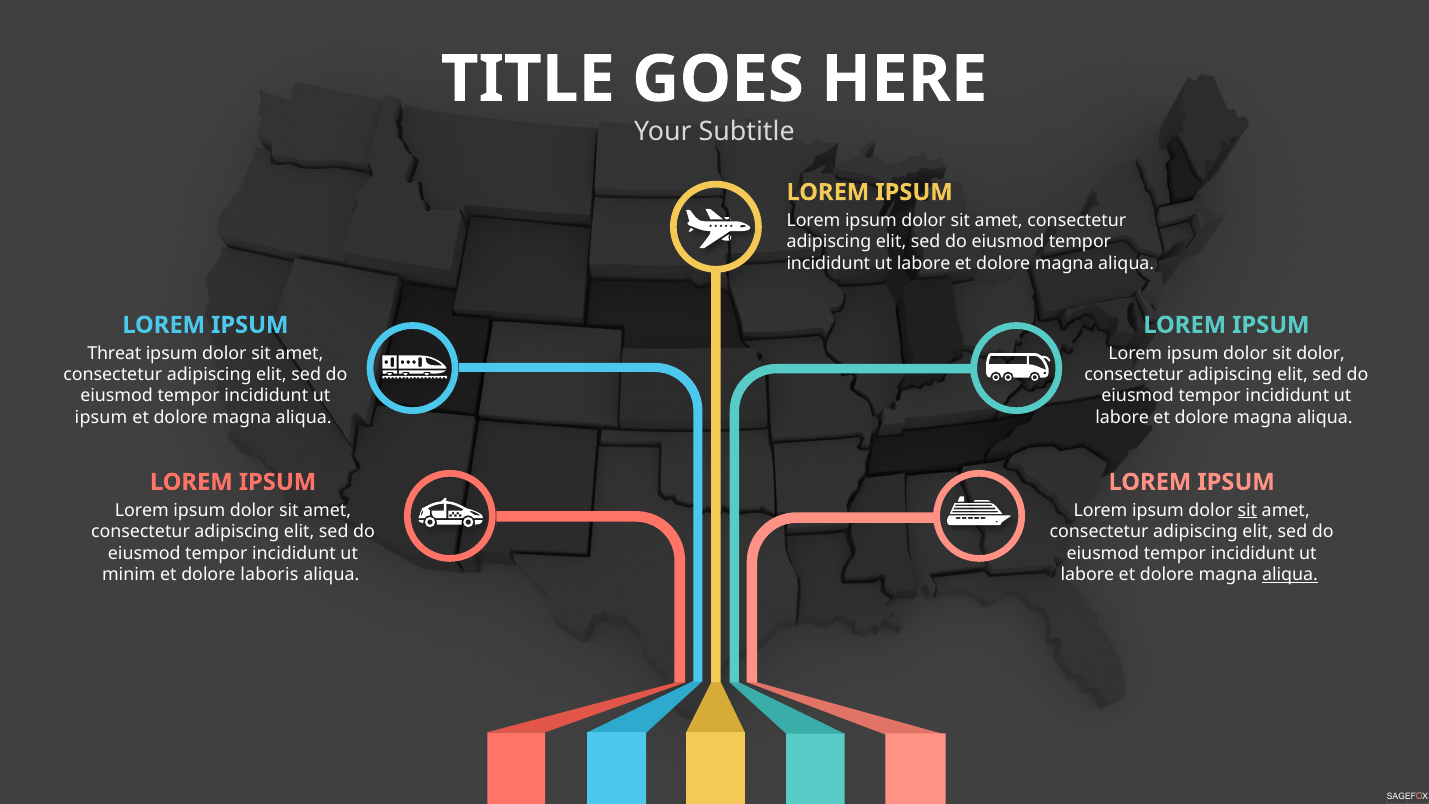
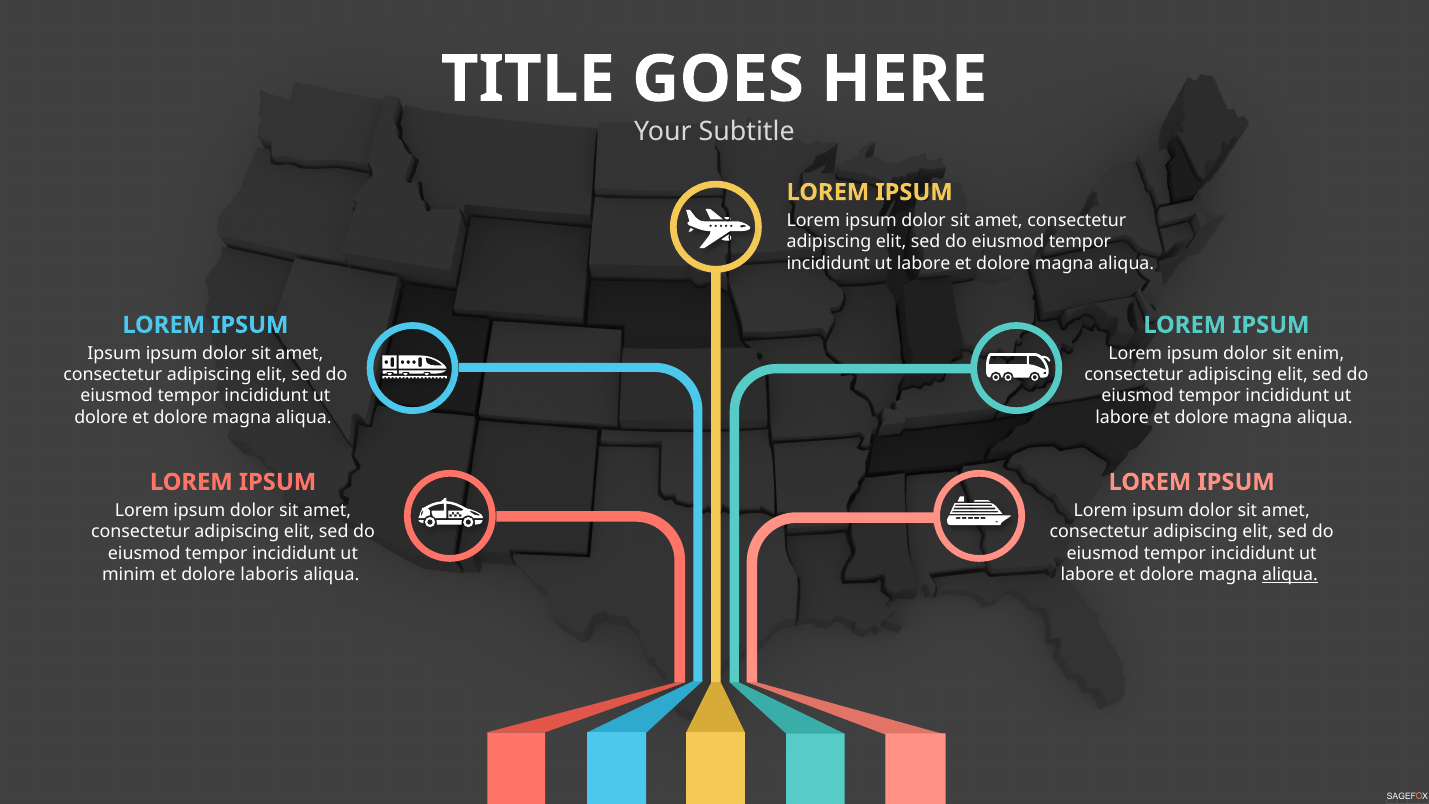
Threat: Threat -> Ipsum (114, 353)
sit dolor: dolor -> enim (1320, 353)
ipsum: ipsum -> dolore (101, 417)
sit underline: present -> none (1247, 510)
